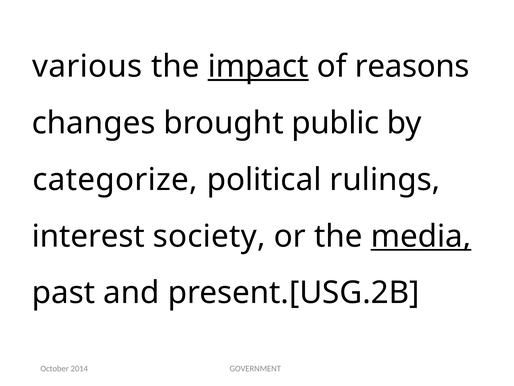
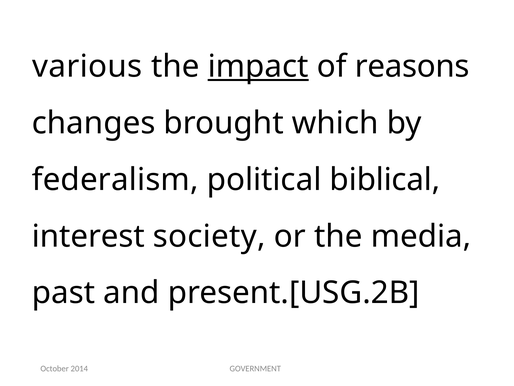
public: public -> which (335, 123)
categorize: categorize -> federalism (115, 180)
rulings: rulings -> biblical (385, 180)
media underline: present -> none (421, 236)
